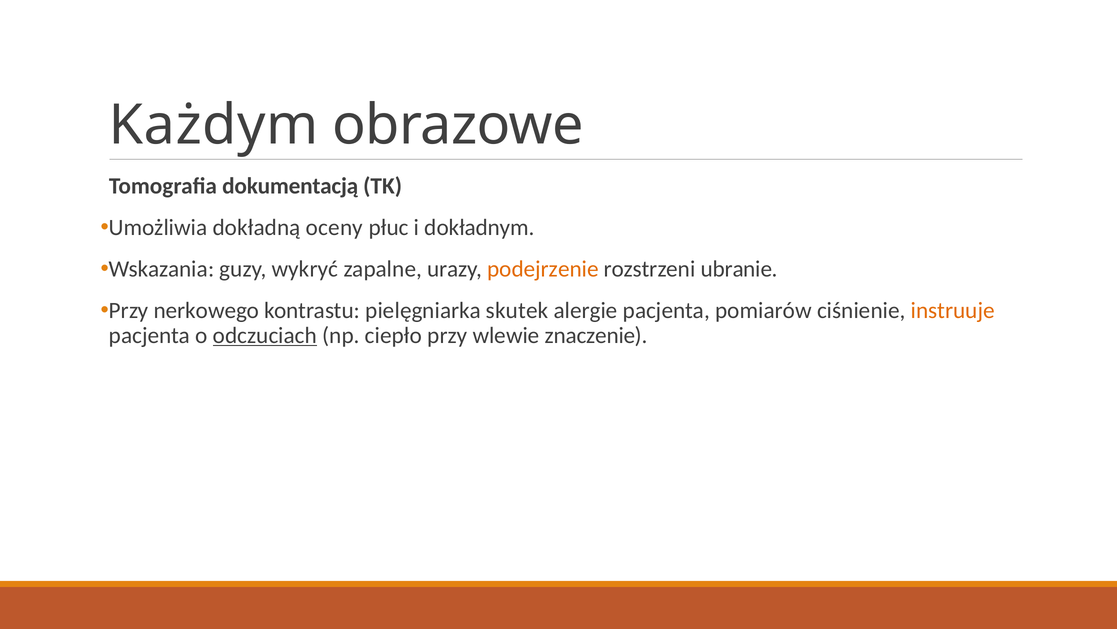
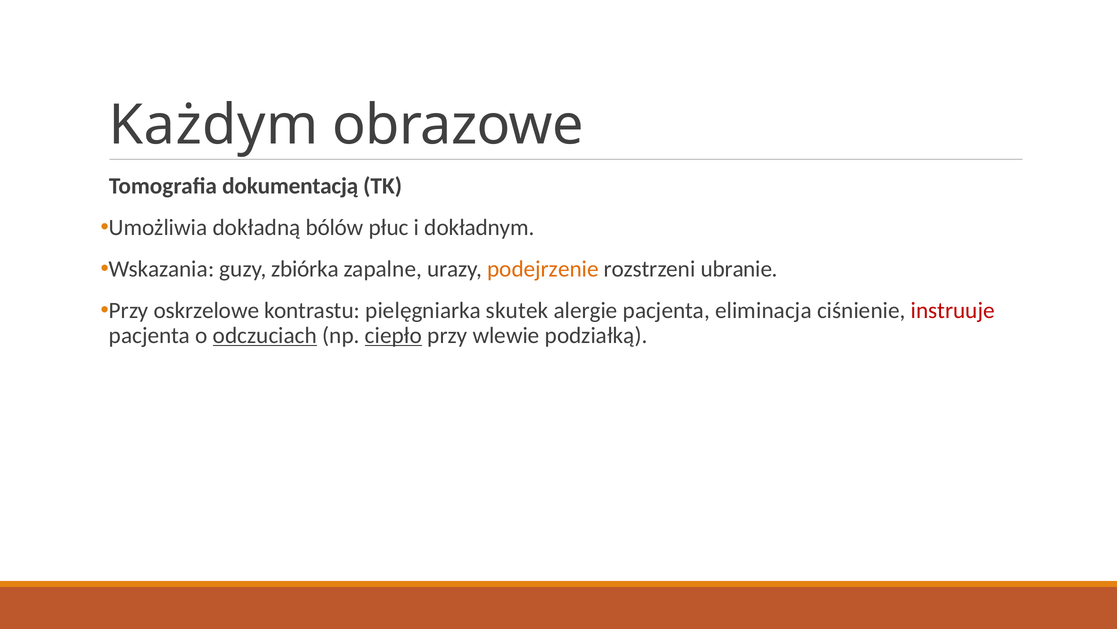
oceny: oceny -> bólów (335, 227)
wykryć: wykryć -> zbiórka (305, 269)
nerkowego: nerkowego -> oskrzelowe (206, 310)
pomiarów: pomiarów -> eliminacja (763, 310)
instruuje colour: orange -> red (953, 310)
ciepło underline: none -> present (393, 335)
znaczenie: znaczenie -> podziałką (596, 335)
